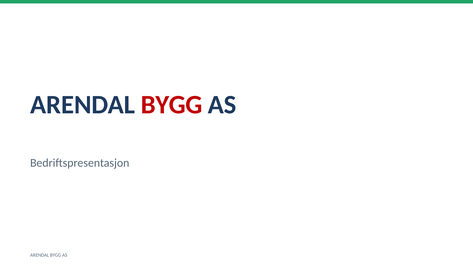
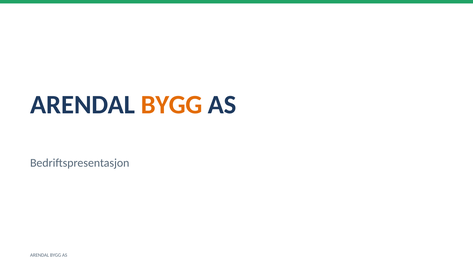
BYGG colour: red -> orange (172, 105)
